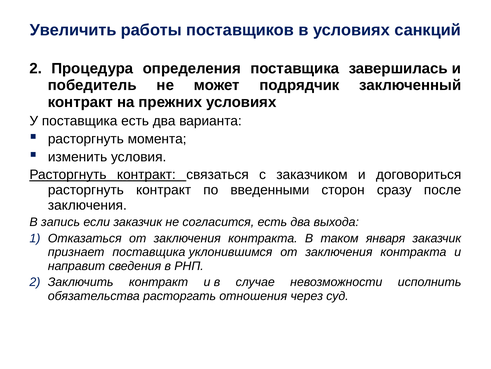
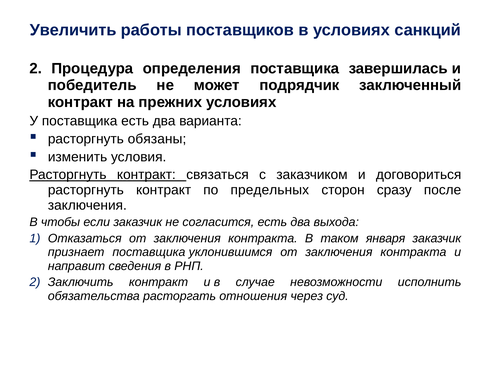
момента: момента -> обязаны (157, 139)
введенными: введенными -> предельных (270, 190)
запись: запись -> чтобы (61, 222)
